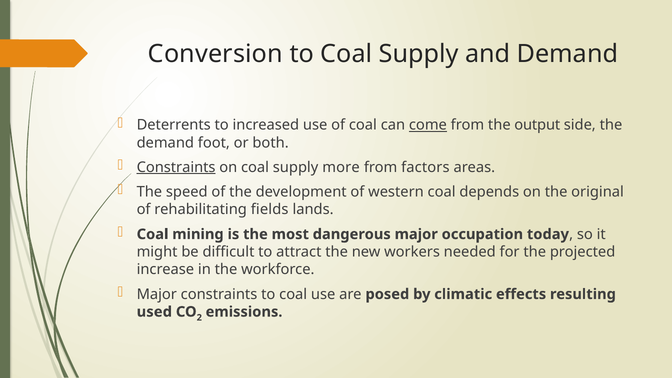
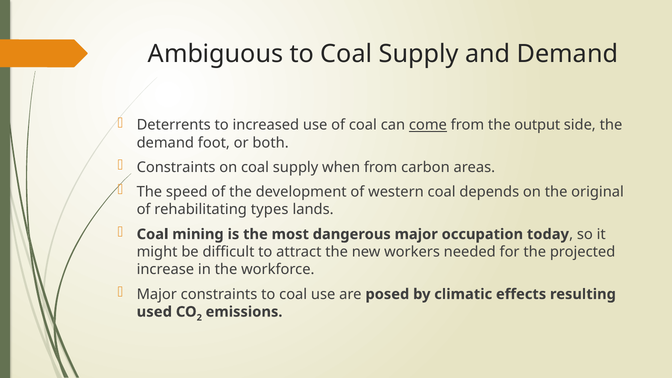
Conversion: Conversion -> Ambiguous (216, 54)
Constraints underline: present -> none (176, 167)
more: more -> when (341, 167)
factors: factors -> carbon (425, 167)
fields: fields -> types (270, 210)
